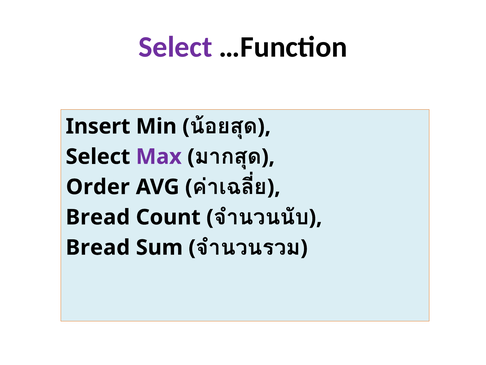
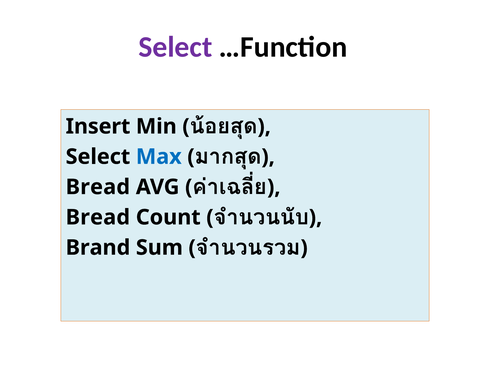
Max colour: purple -> blue (159, 157)
Order: Order -> Bread (98, 187)
Bread: Bread -> Brand (98, 247)
